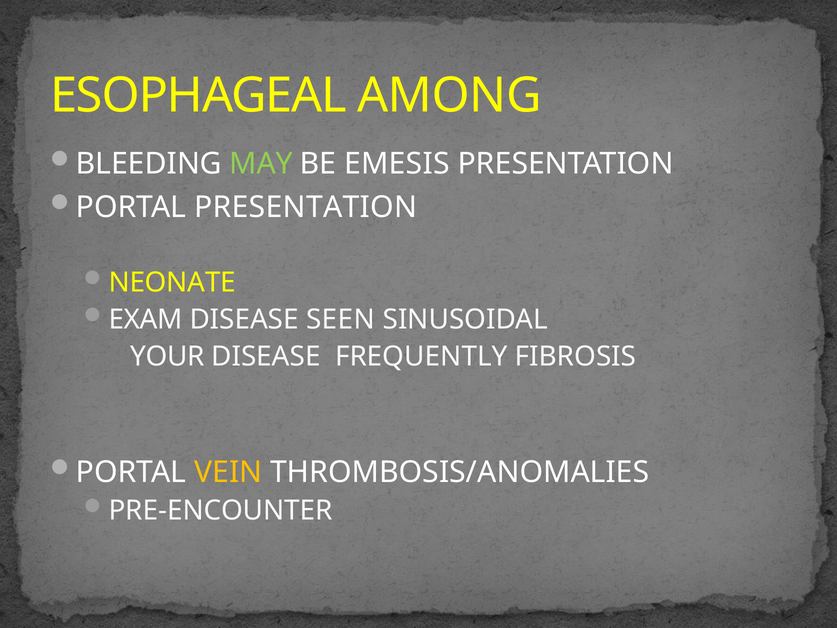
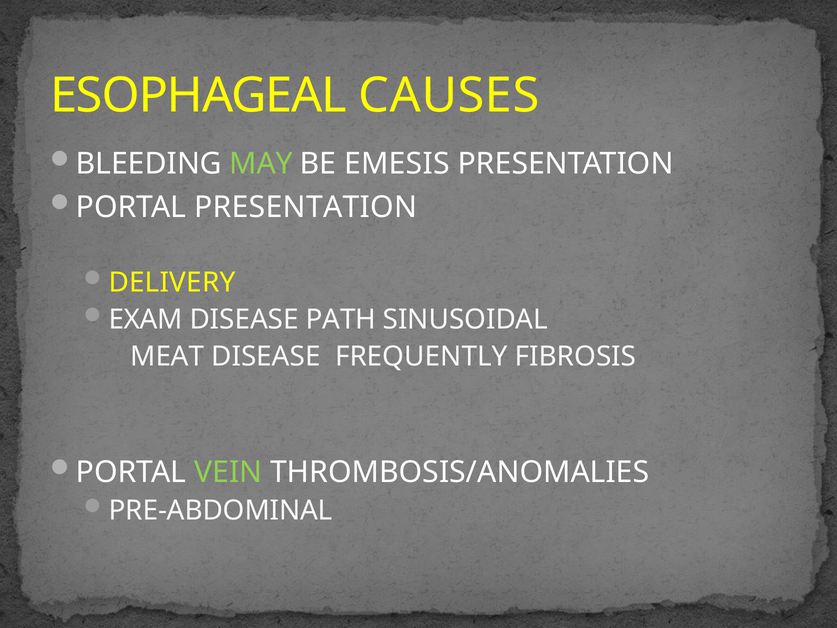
AMONG: AMONG -> CAUSES (449, 96)
NEONATE: NEONATE -> DELIVERY (172, 282)
SEEN: SEEN -> PATH (341, 319)
YOUR: YOUR -> MEAT (167, 356)
VEIN colour: yellow -> light green (228, 472)
PRE-ENCOUNTER: PRE-ENCOUNTER -> PRE-ABDOMINAL (221, 510)
